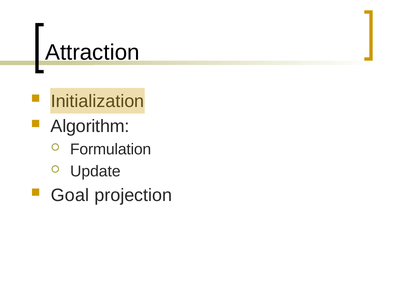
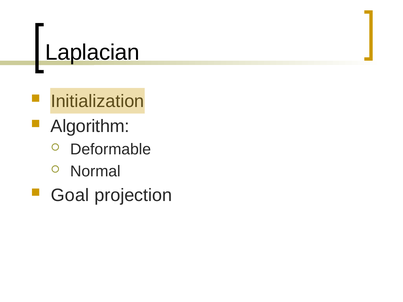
Attraction: Attraction -> Laplacian (92, 53)
Formulation: Formulation -> Deformable (111, 150)
Update: Update -> Normal (95, 172)
